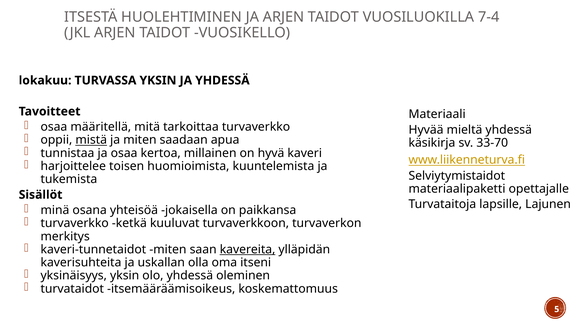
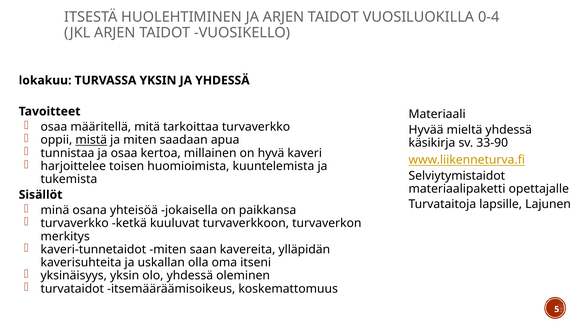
7-4: 7-4 -> 0-4 (489, 17)
33-70: 33-70 -> 33-90 (492, 143)
kavereita underline: present -> none (248, 250)
